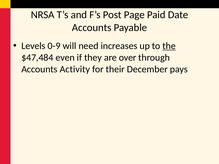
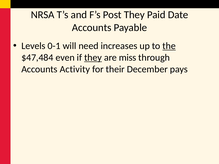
Post Page: Page -> They (134, 15)
0-9: 0-9 -> 0-1 (54, 46)
they underline: none -> present (93, 58)
over: over -> miss (128, 58)
